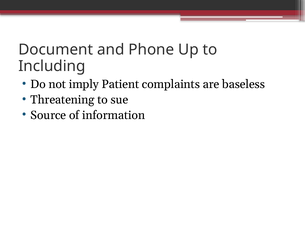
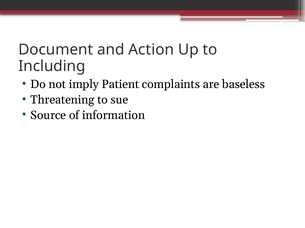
Phone: Phone -> Action (151, 50)
